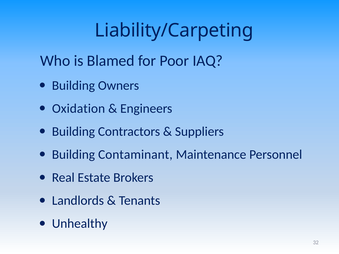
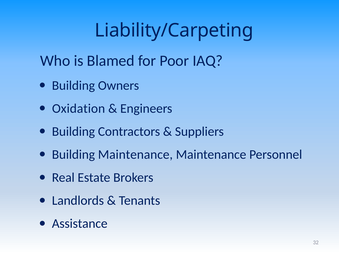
Building Contaminant: Contaminant -> Maintenance (135, 155)
Unhealthy: Unhealthy -> Assistance (80, 224)
